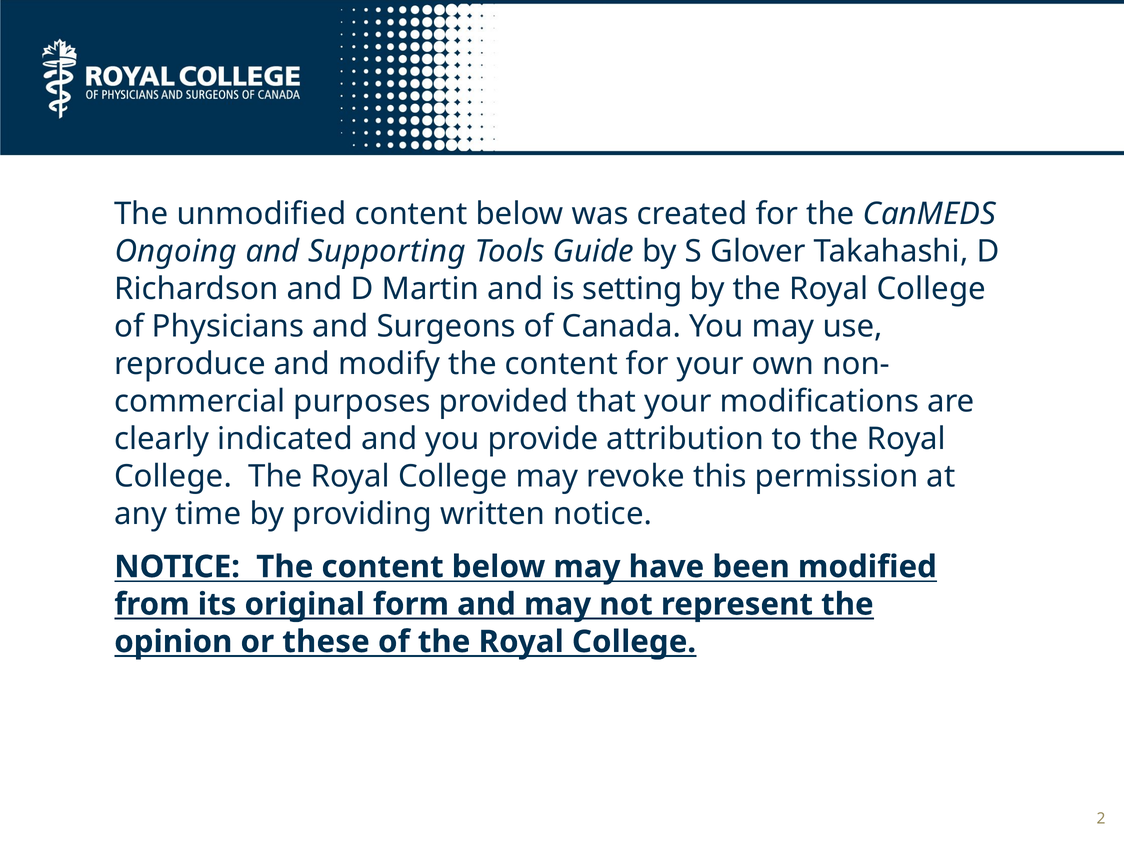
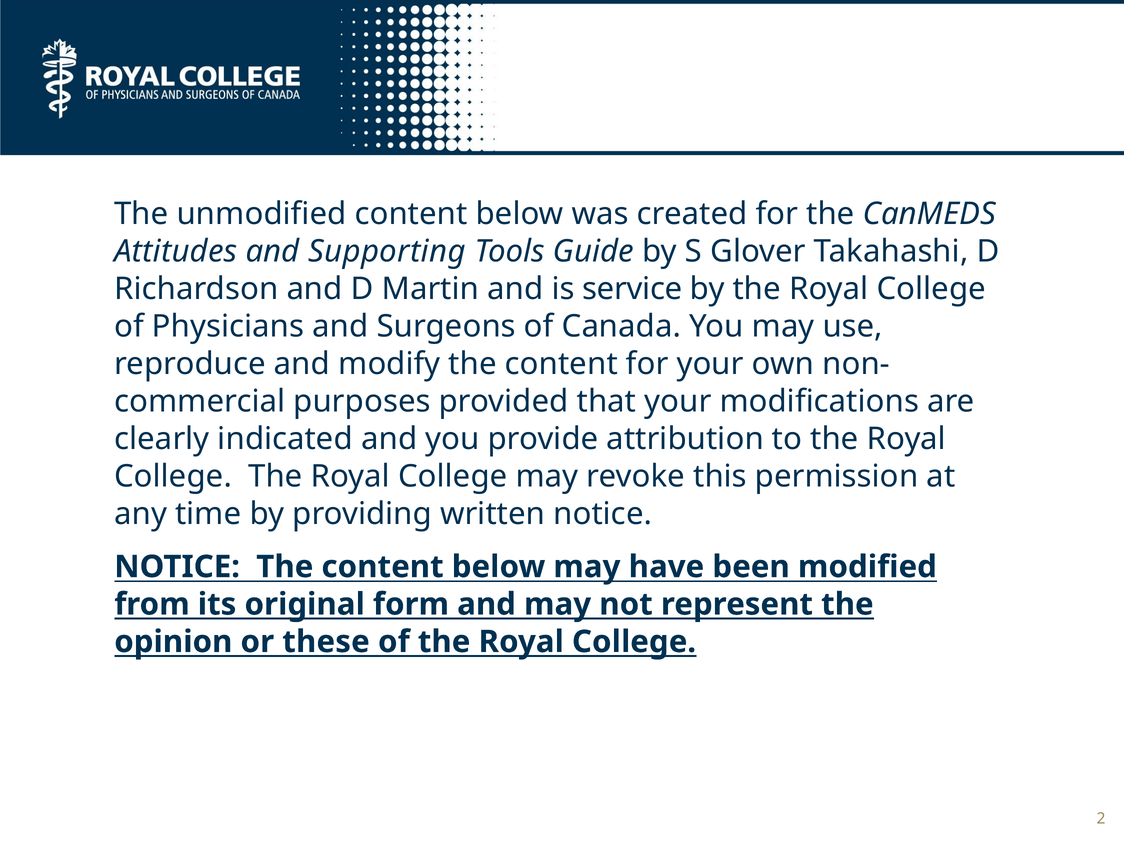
Ongoing: Ongoing -> Attitudes (176, 251)
setting: setting -> service (632, 289)
